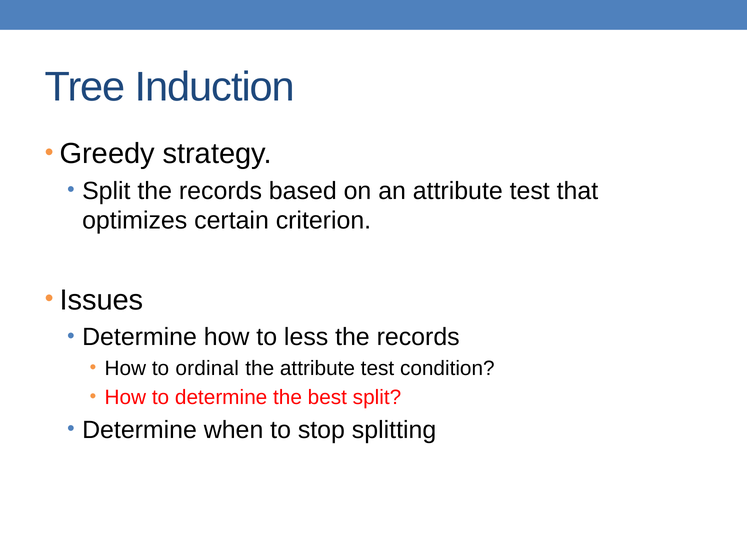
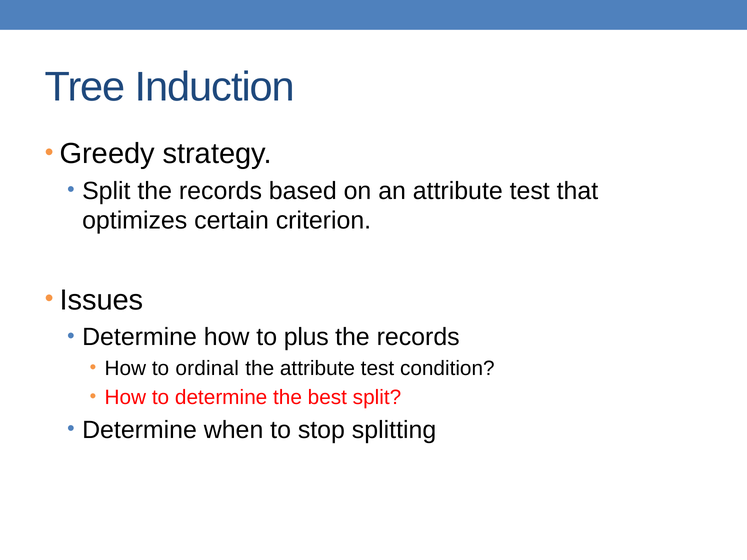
less: less -> plus (306, 337)
